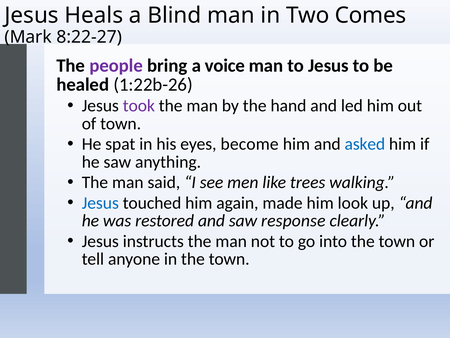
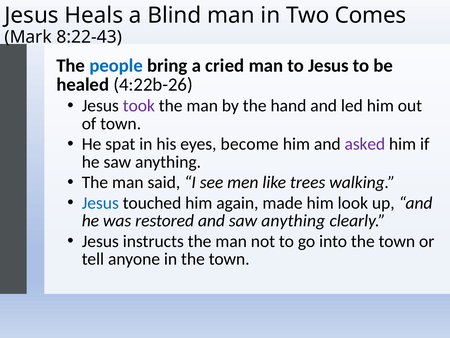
8:22-27: 8:22-27 -> 8:22-43 (89, 37)
people colour: purple -> blue (116, 65)
voice: voice -> cried (225, 65)
1:22b-26: 1:22b-26 -> 4:22b-26 (153, 85)
asked colour: blue -> purple (365, 144)
and saw response: response -> anything (293, 220)
